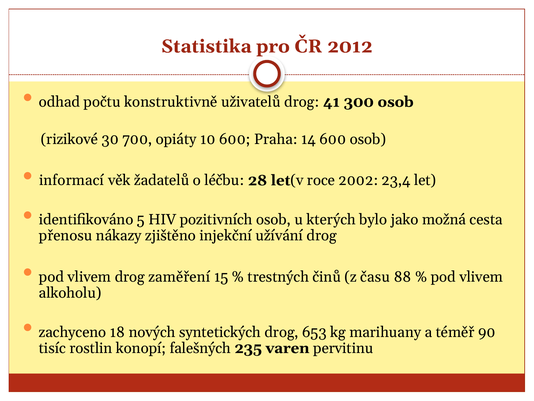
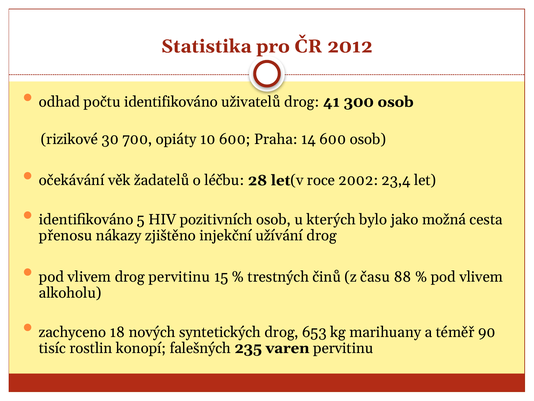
počtu konstruktivně: konstruktivně -> identifikováno (171, 102)
informací: informací -> očekávání (72, 180)
drog zaměření: zaměření -> pervitinu (179, 276)
